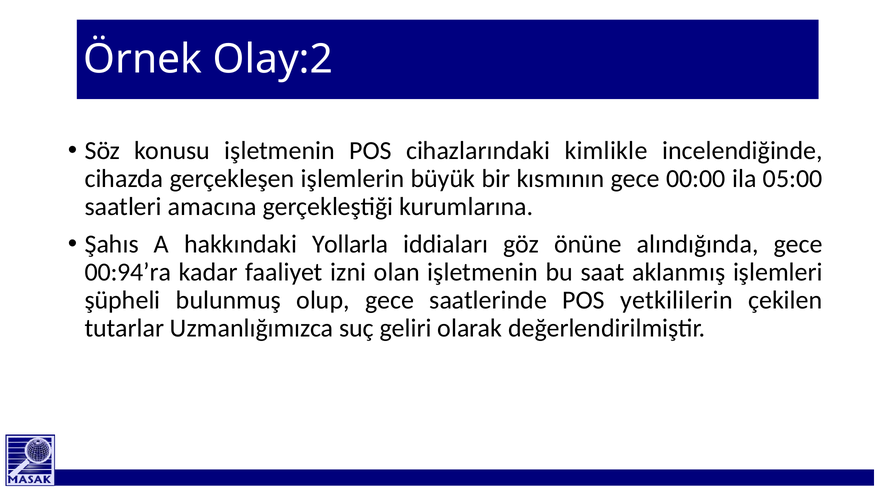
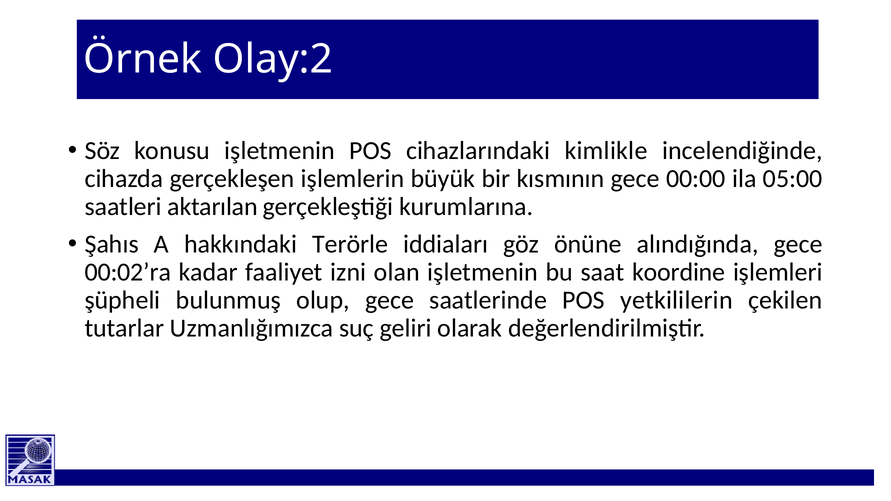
amacına: amacına -> aktarılan (213, 207)
Yollarla: Yollarla -> Terörle (350, 244)
00:94’ra: 00:94’ra -> 00:02’ra (128, 272)
aklanmış: aklanmış -> koordine (679, 272)
